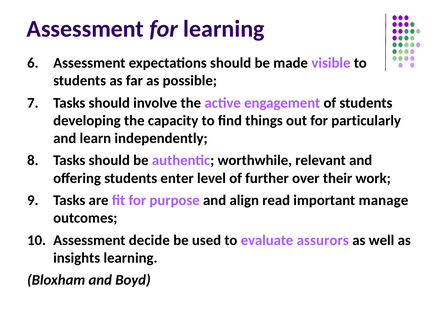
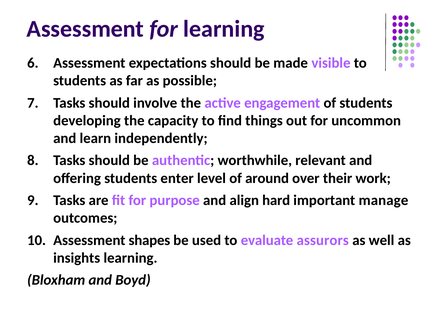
particularly: particularly -> uncommon (366, 121)
further: further -> around (267, 178)
read: read -> hard (276, 200)
decide: decide -> shapes (149, 240)
